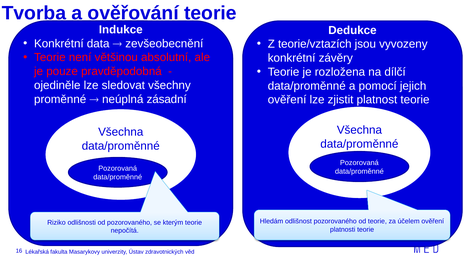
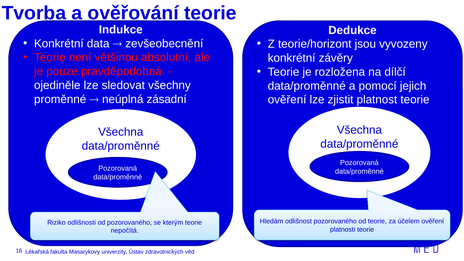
teorie/vztazích: teorie/vztazích -> teorie/horizont (315, 44)
